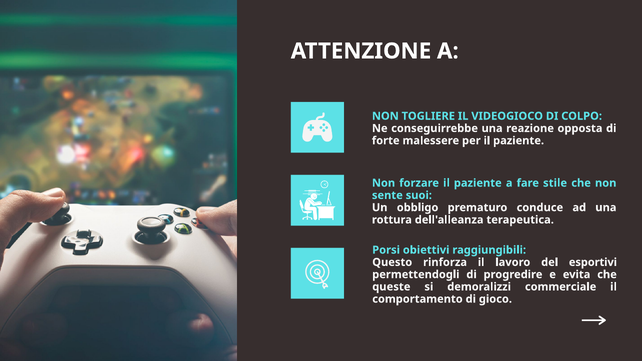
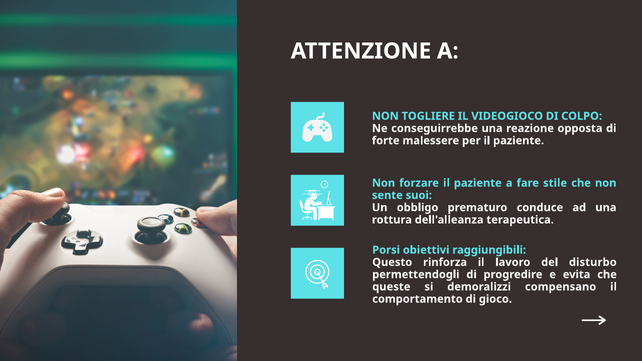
esportivi: esportivi -> disturbo (593, 262)
commerciale: commerciale -> compensano (561, 287)
